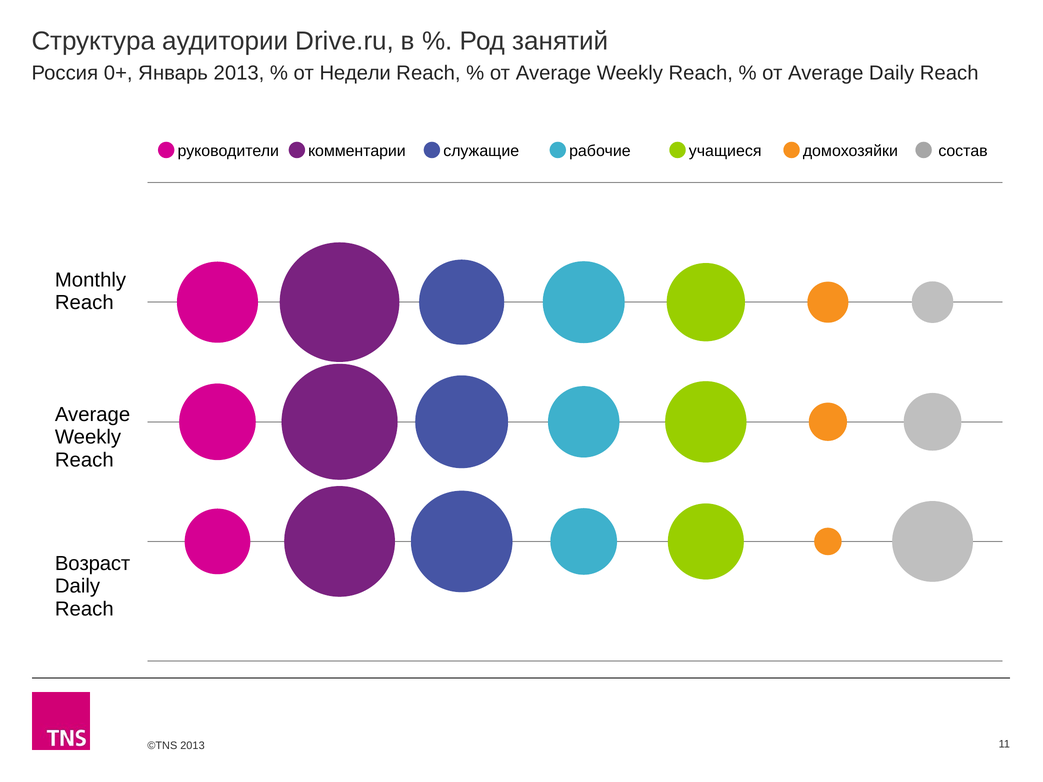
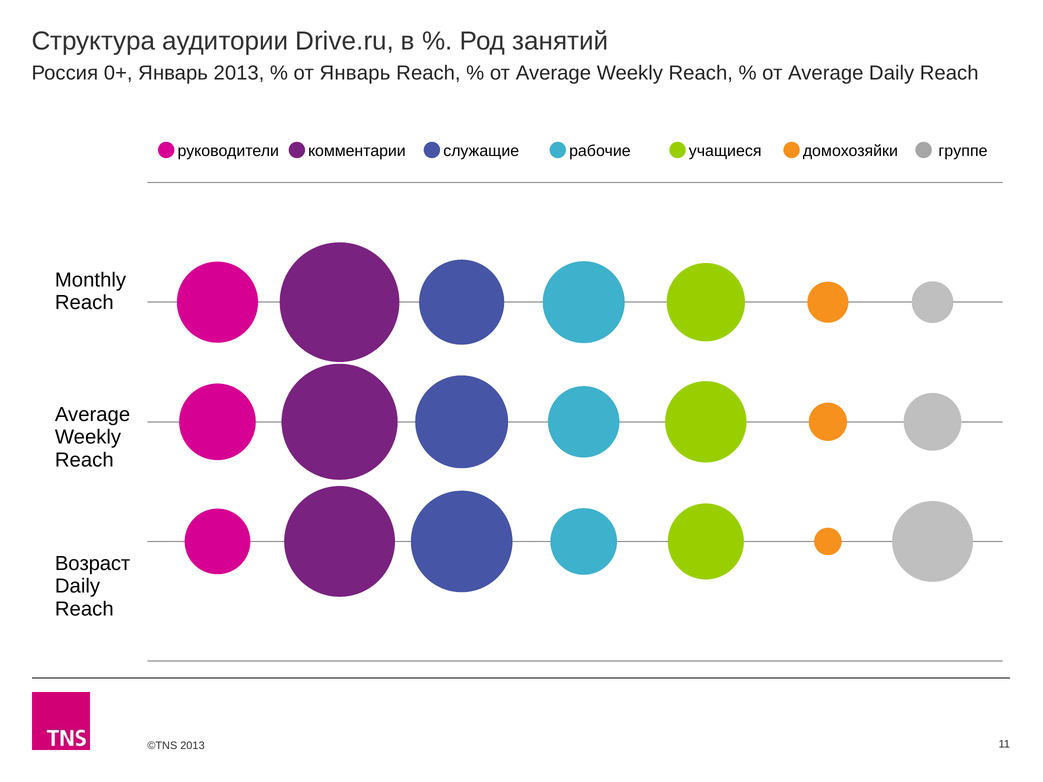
от Недели: Недели -> Январь (355, 73)
состав: состав -> группе (963, 151)
